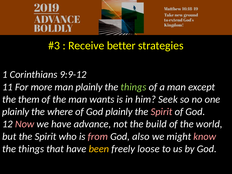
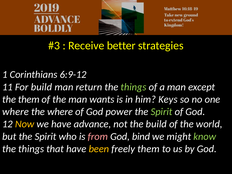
9:9-12: 9:9-12 -> 6:9-12 (73, 75)
For more: more -> build (41, 87)
man plainly: plainly -> return (89, 87)
Seek: Seek -> Keys (168, 99)
plainly: plainly -> where (16, 112)
God plainly: plainly -> power (119, 112)
Spirit colour: pink -> light green (162, 112)
Now colour: pink -> yellow (25, 124)
also: also -> bind (141, 136)
know colour: pink -> light green (205, 136)
freely loose: loose -> them (148, 149)
